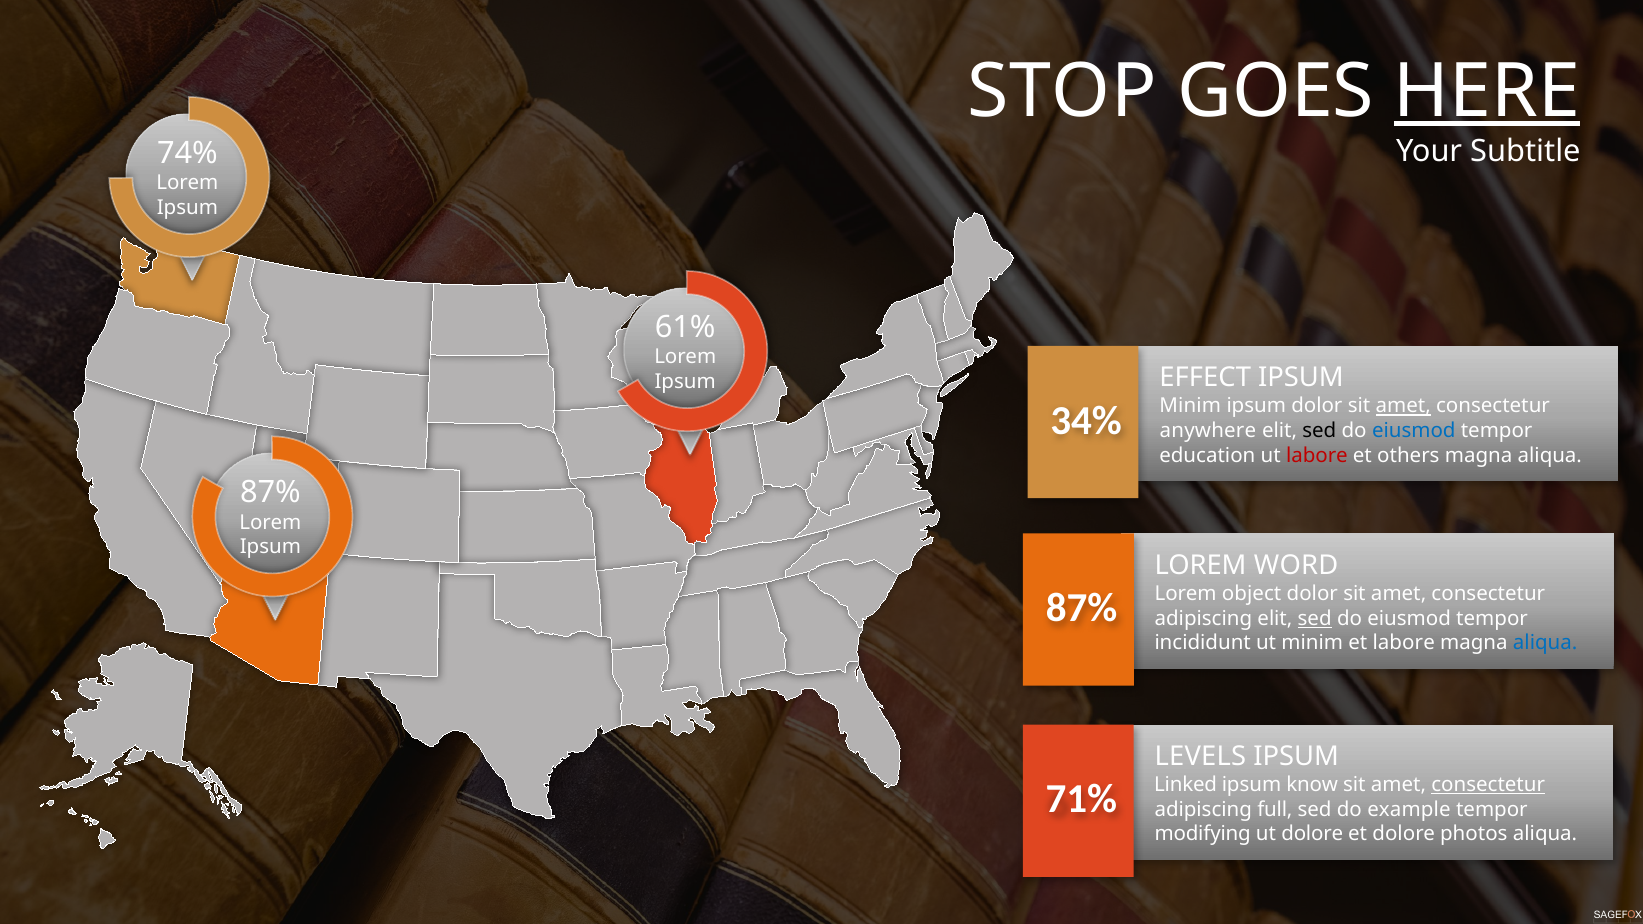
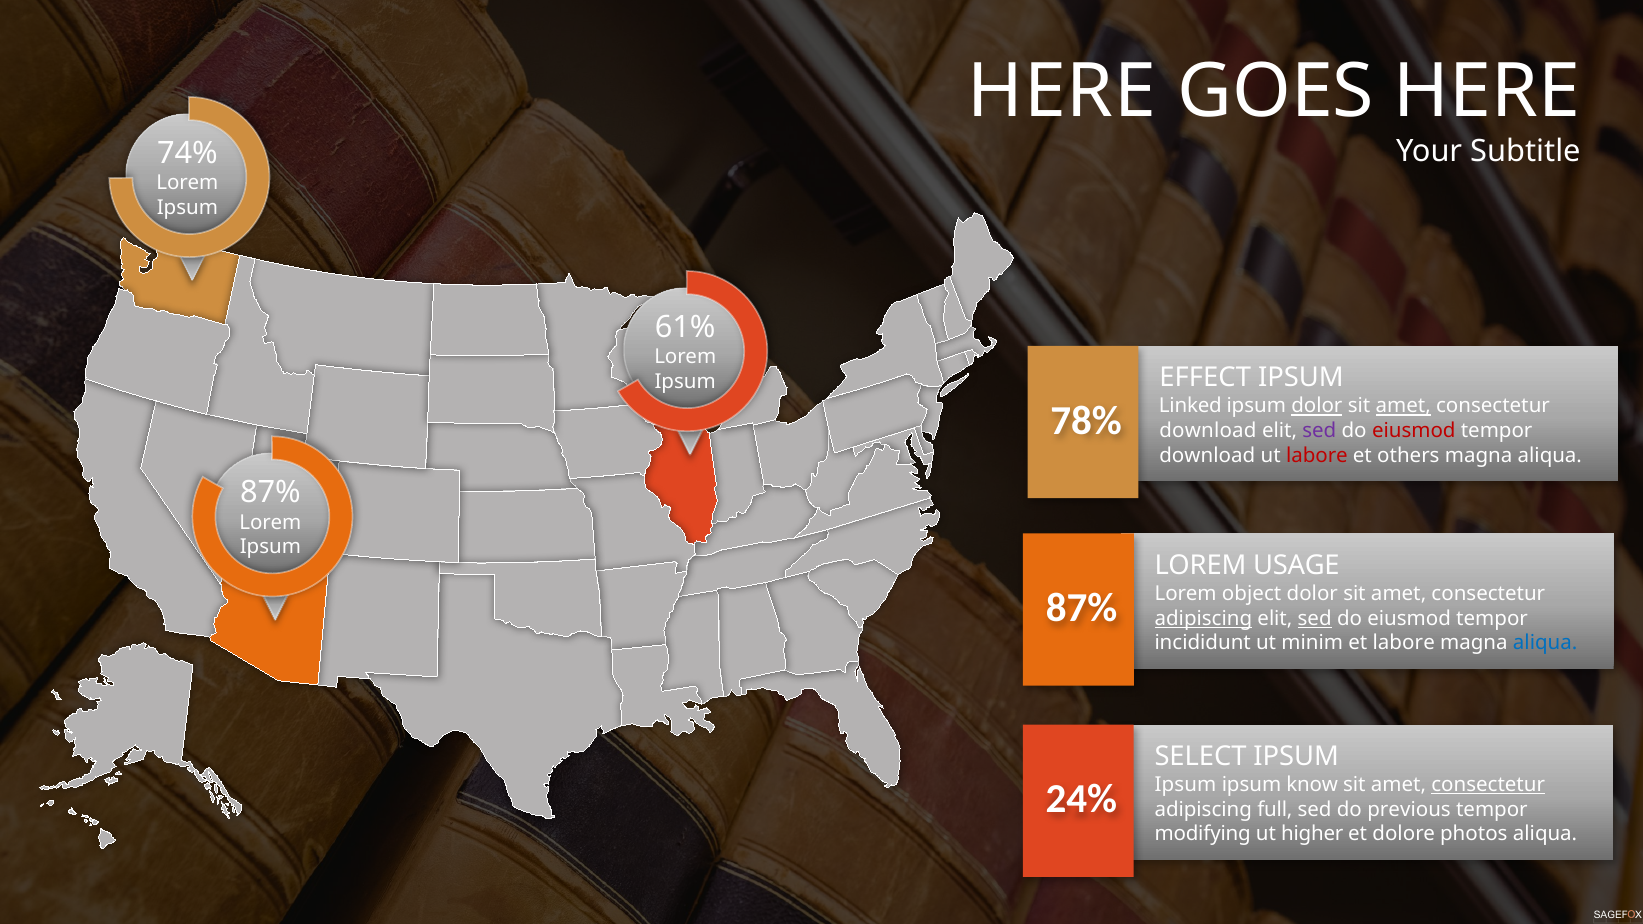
STOP: STOP -> HERE (1062, 91)
HERE underline: present -> none (1487, 91)
Minim: Minim -> Linked (1190, 406)
dolor underline: none -> present (1317, 406)
34%: 34% -> 78% (1086, 421)
anywhere: anywhere -> download (1208, 431)
sed colour: black -> purple (1319, 431)
eiusmod colour: blue -> red (1414, 431)
education: education -> download (1207, 456)
WORD: WORD -> USAGE (1296, 566)
adipiscing underline: none -> present (1203, 619)
LEVELS: LEVELS -> SELECT (1201, 757)
Linked: Linked -> Ipsum (1185, 785)
71%: 71% -> 24% (1081, 799)
example: example -> previous (1409, 810)
ut dolore: dolore -> higher (1312, 834)
